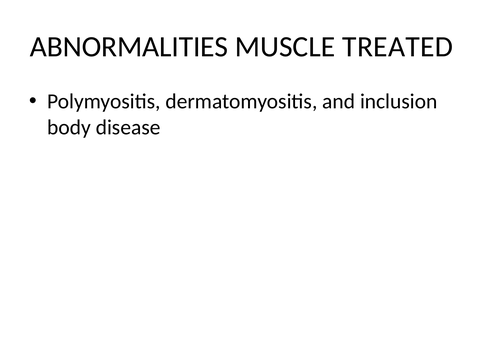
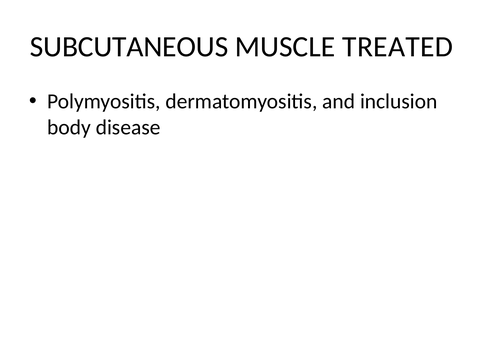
ABNORMALITIES: ABNORMALITIES -> SUBCUTANEOUS (129, 47)
